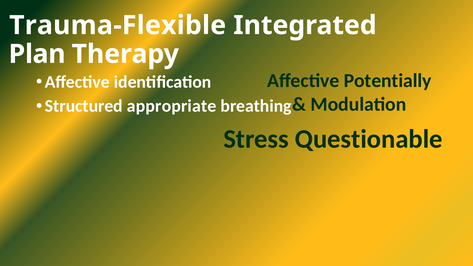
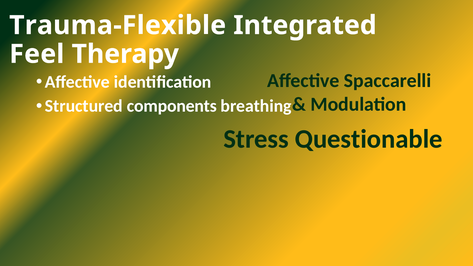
Plan: Plan -> Feel (37, 54)
Potentially: Potentially -> Spaccarelli (388, 81)
appropriate: appropriate -> components (172, 106)
